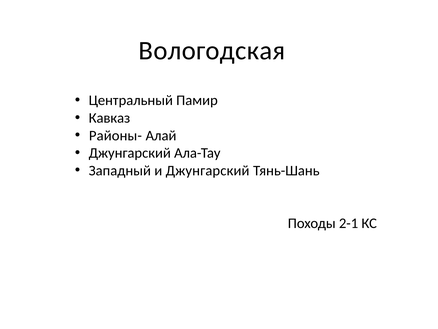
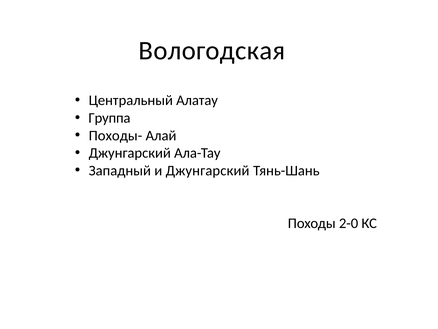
Памир: Памир -> Алатау (197, 100)
Кавказ: Кавказ -> Группа (109, 118)
Районы-: Районы- -> Походы- (115, 135)
2-1: 2-1 -> 2-0 (349, 223)
